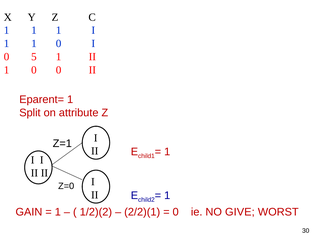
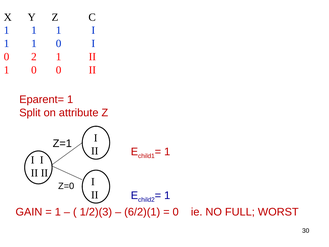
5: 5 -> 2 (34, 57)
1/2)(2: 1/2)(2 -> 1/2)(3 (96, 212)
2/2)(1: 2/2)(1 -> 6/2)(1 (142, 212)
GIVE: GIVE -> FULL (240, 212)
